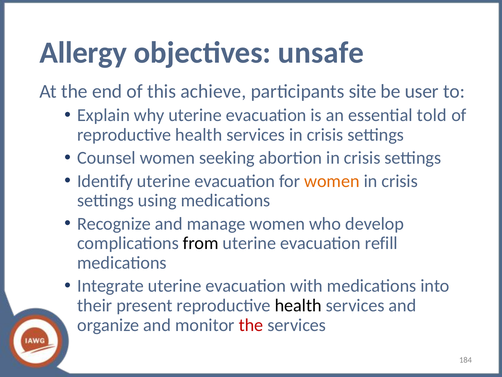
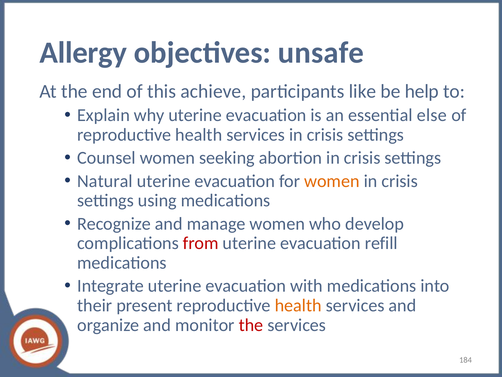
site: site -> like (363, 91)
user: user -> help (422, 91)
told: told -> else (432, 115)
Identify: Identify -> Natural (105, 181)
from colour: black -> red (201, 243)
health colour: black -> orange (298, 305)
